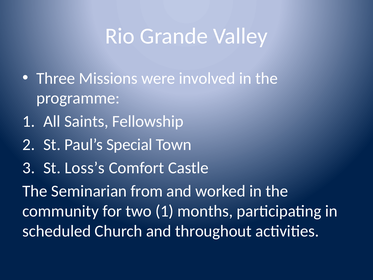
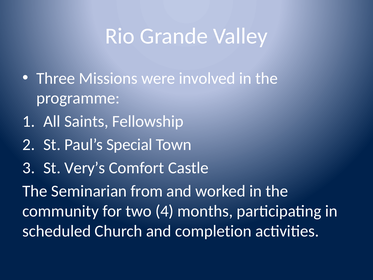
Loss’s: Loss’s -> Very’s (85, 168)
two 1: 1 -> 4 (164, 211)
throughout: throughout -> completion (213, 231)
